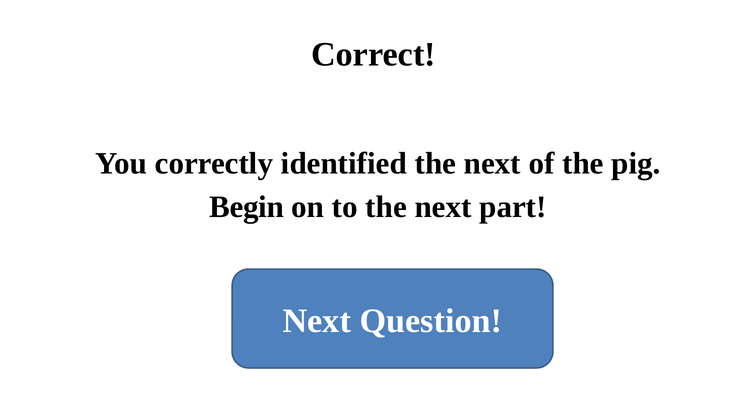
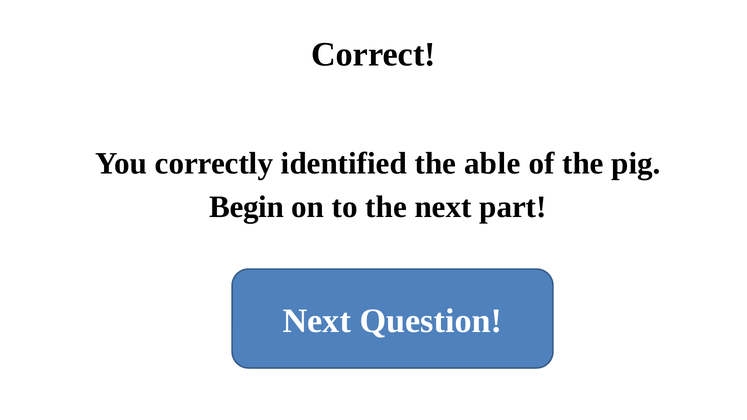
identified the next: next -> able (492, 164)
